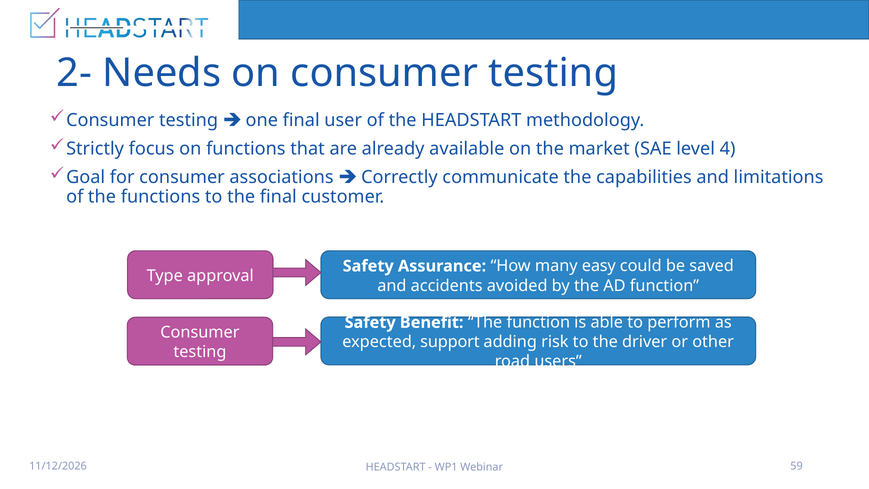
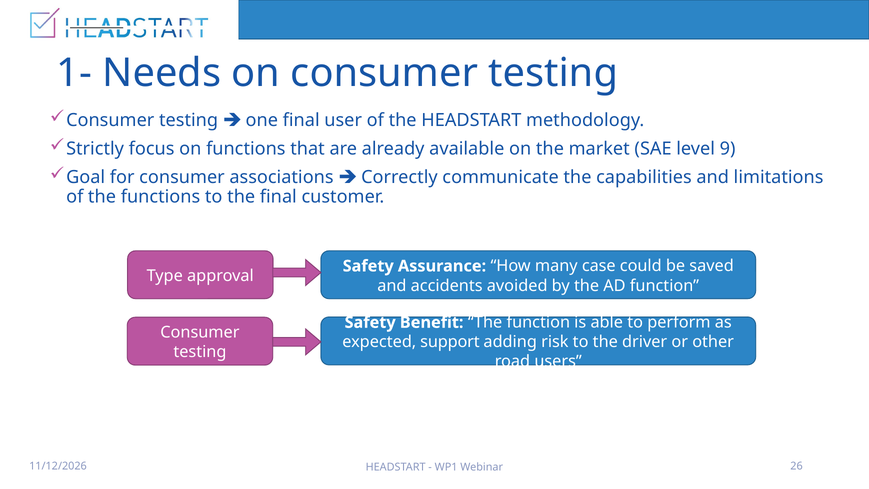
2-: 2- -> 1- (74, 73)
4: 4 -> 9 (728, 149)
easy: easy -> case (599, 266)
59: 59 -> 26 (797, 466)
